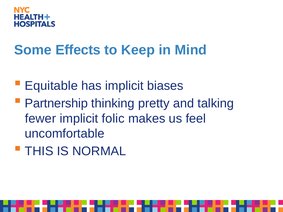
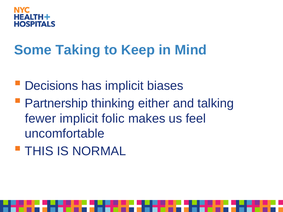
Effects: Effects -> Taking (78, 50)
Equitable: Equitable -> Decisions (51, 86)
pretty: pretty -> either (154, 104)
